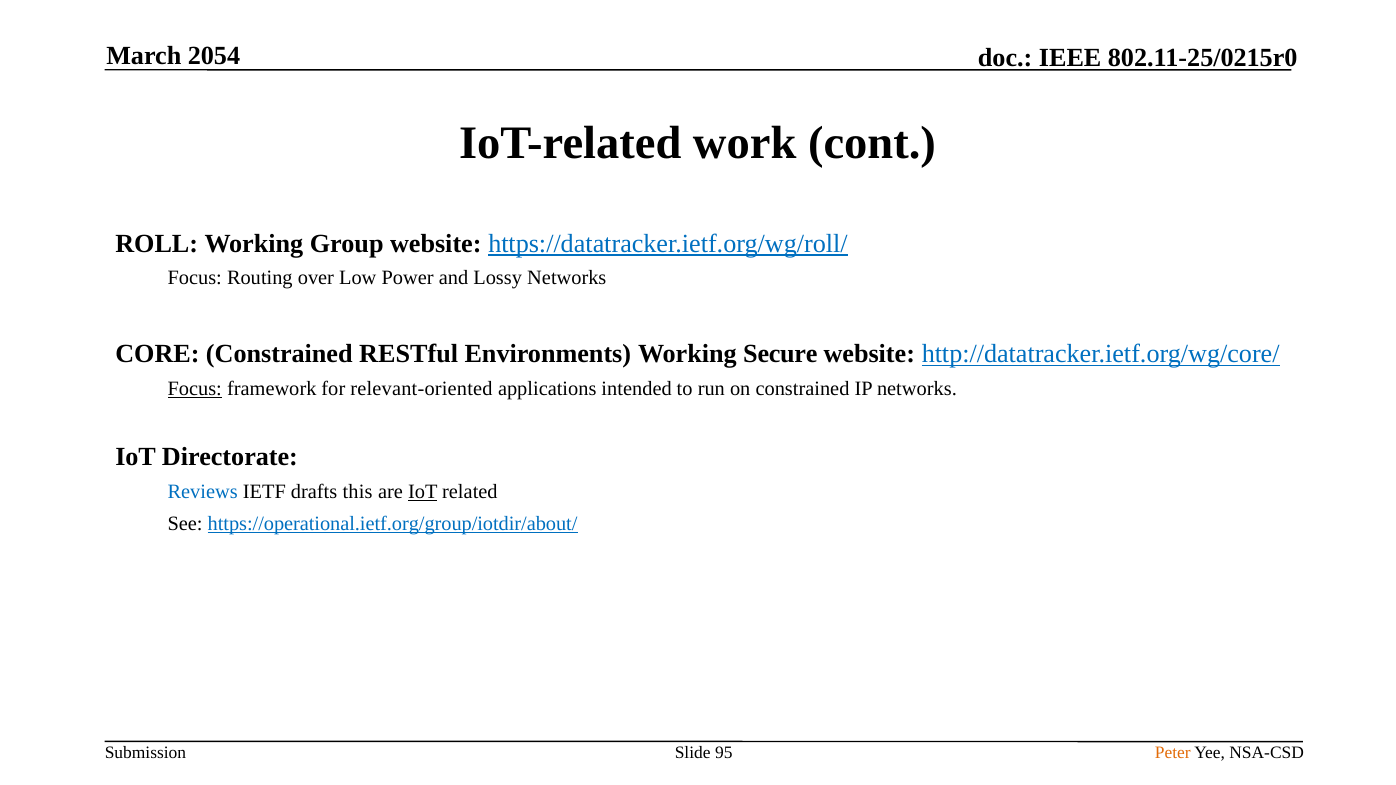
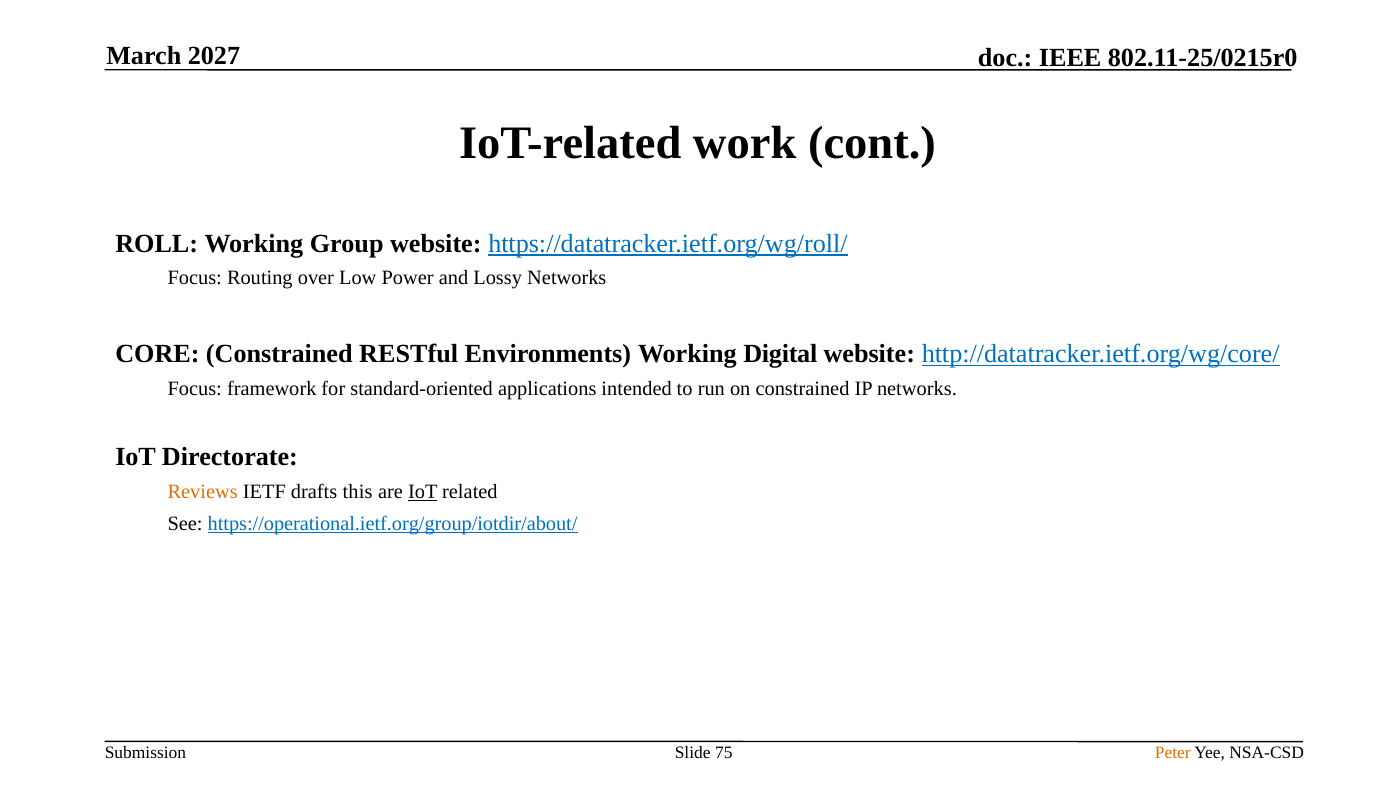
2054: 2054 -> 2027 (214, 56)
Secure: Secure -> Digital (780, 354)
Focus underline: present -> none (195, 389)
relevant-oriented: relevant-oriented -> standard-oriented (422, 389)
Reviews colour: blue -> orange (203, 492)
95: 95 -> 75 (724, 753)
